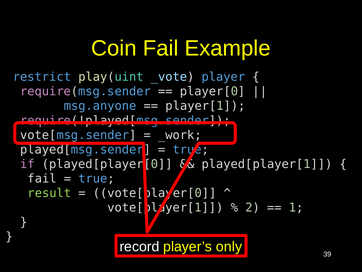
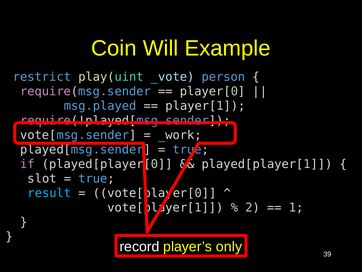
Coin Fail: Fail -> Will (161, 48)
player: player -> person (223, 77)
msg.anyone: msg.anyone -> msg.played (100, 106)
fail: fail -> slot (42, 178)
result colour: light green -> light blue (49, 193)
